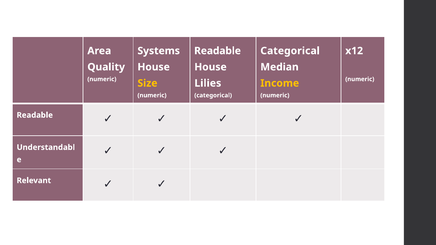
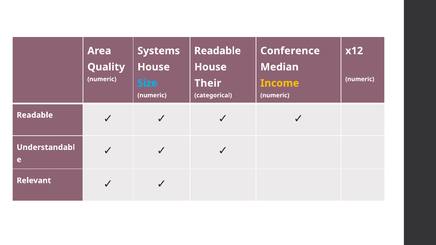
Categorical: Categorical -> Conference (290, 51)
Size colour: yellow -> light blue (147, 83)
Lilies: Lilies -> Their (208, 83)
